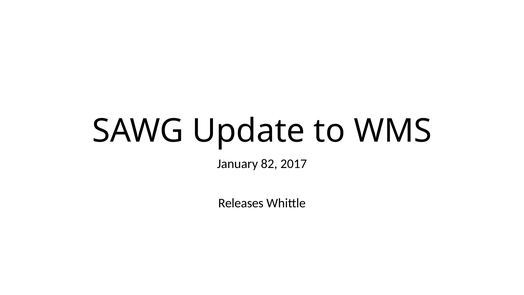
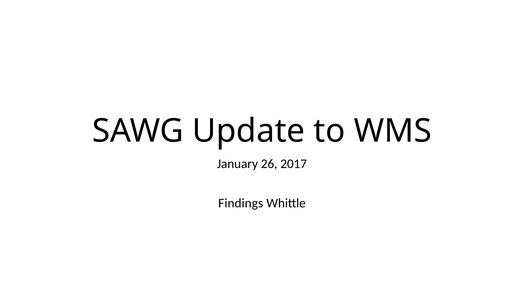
82: 82 -> 26 (269, 164)
Releases: Releases -> Findings (241, 203)
